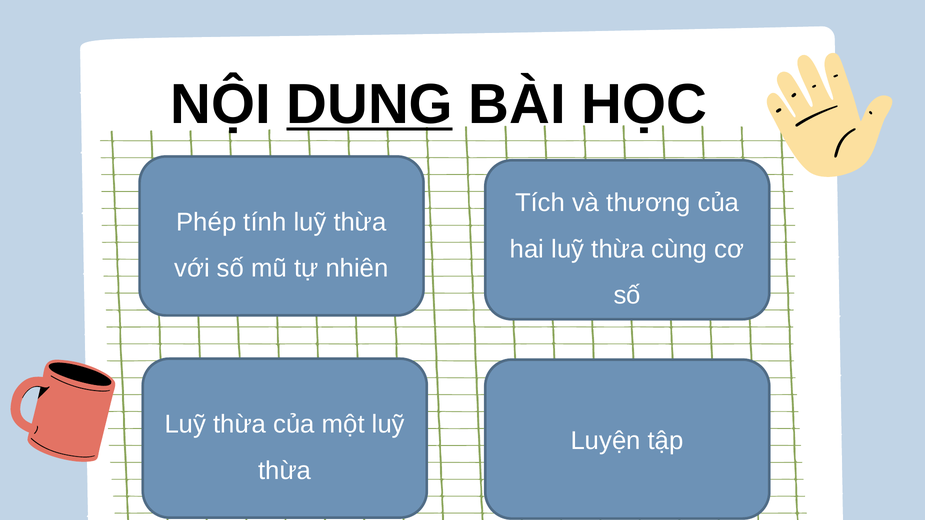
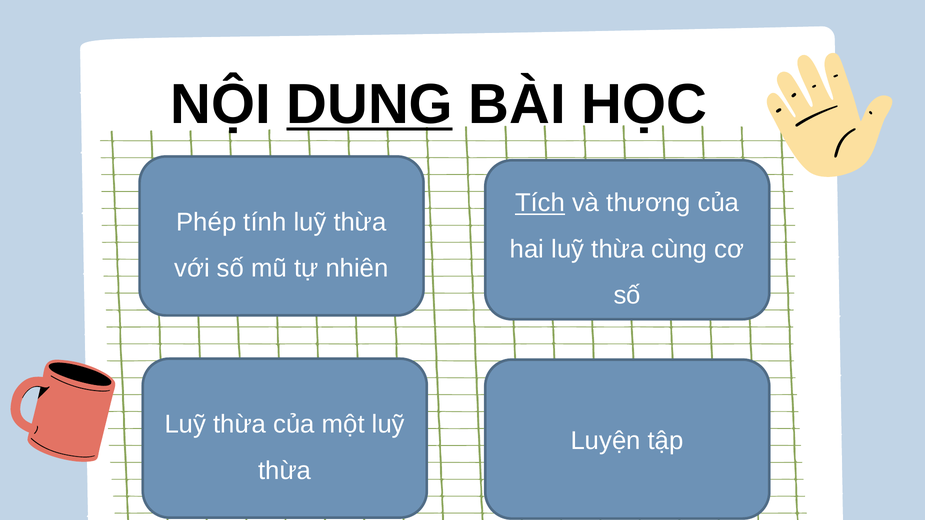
Tích underline: none -> present (540, 203)
